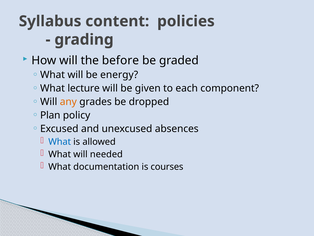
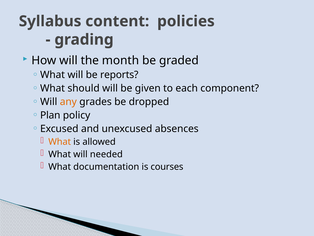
before: before -> month (120, 60)
energy: energy -> reports (119, 75)
lecture: lecture -> should (84, 88)
What colour: blue -> orange (60, 141)
